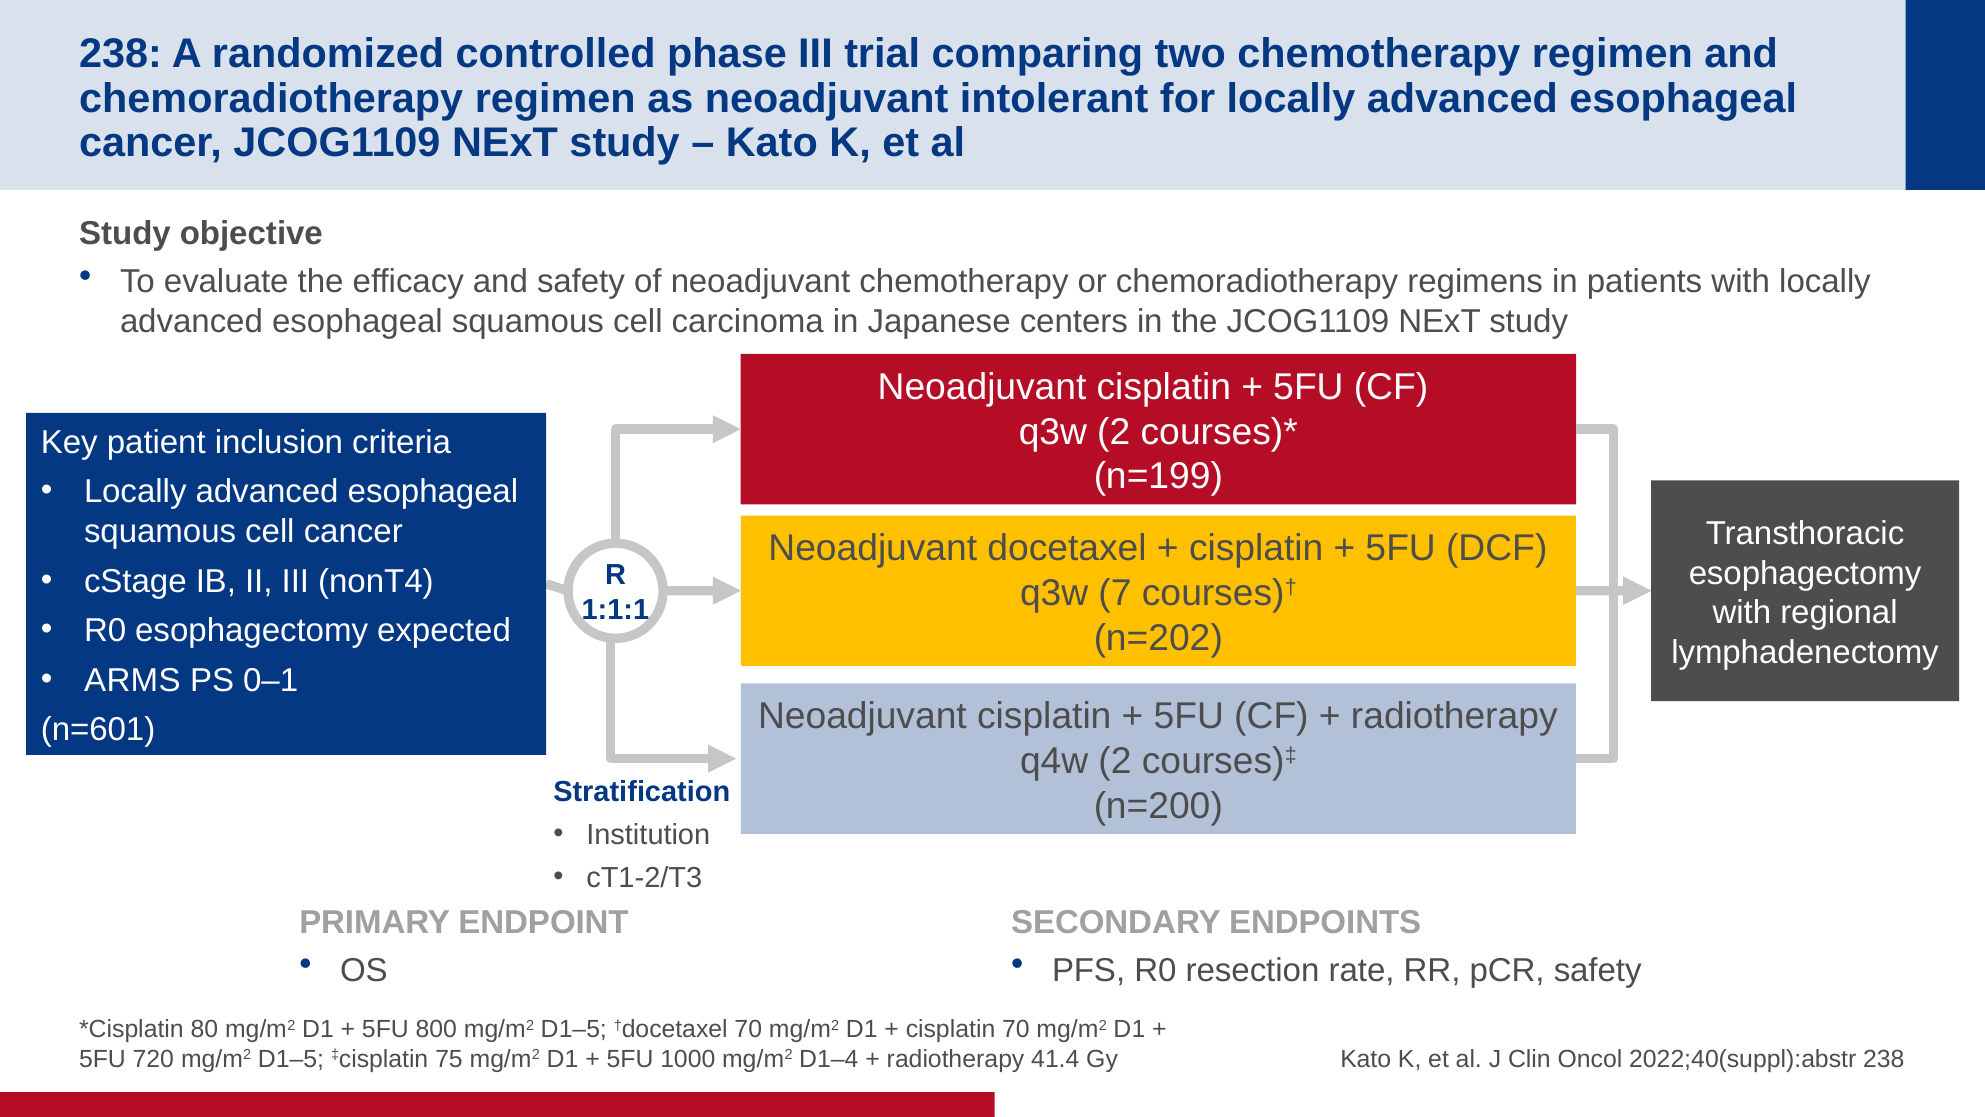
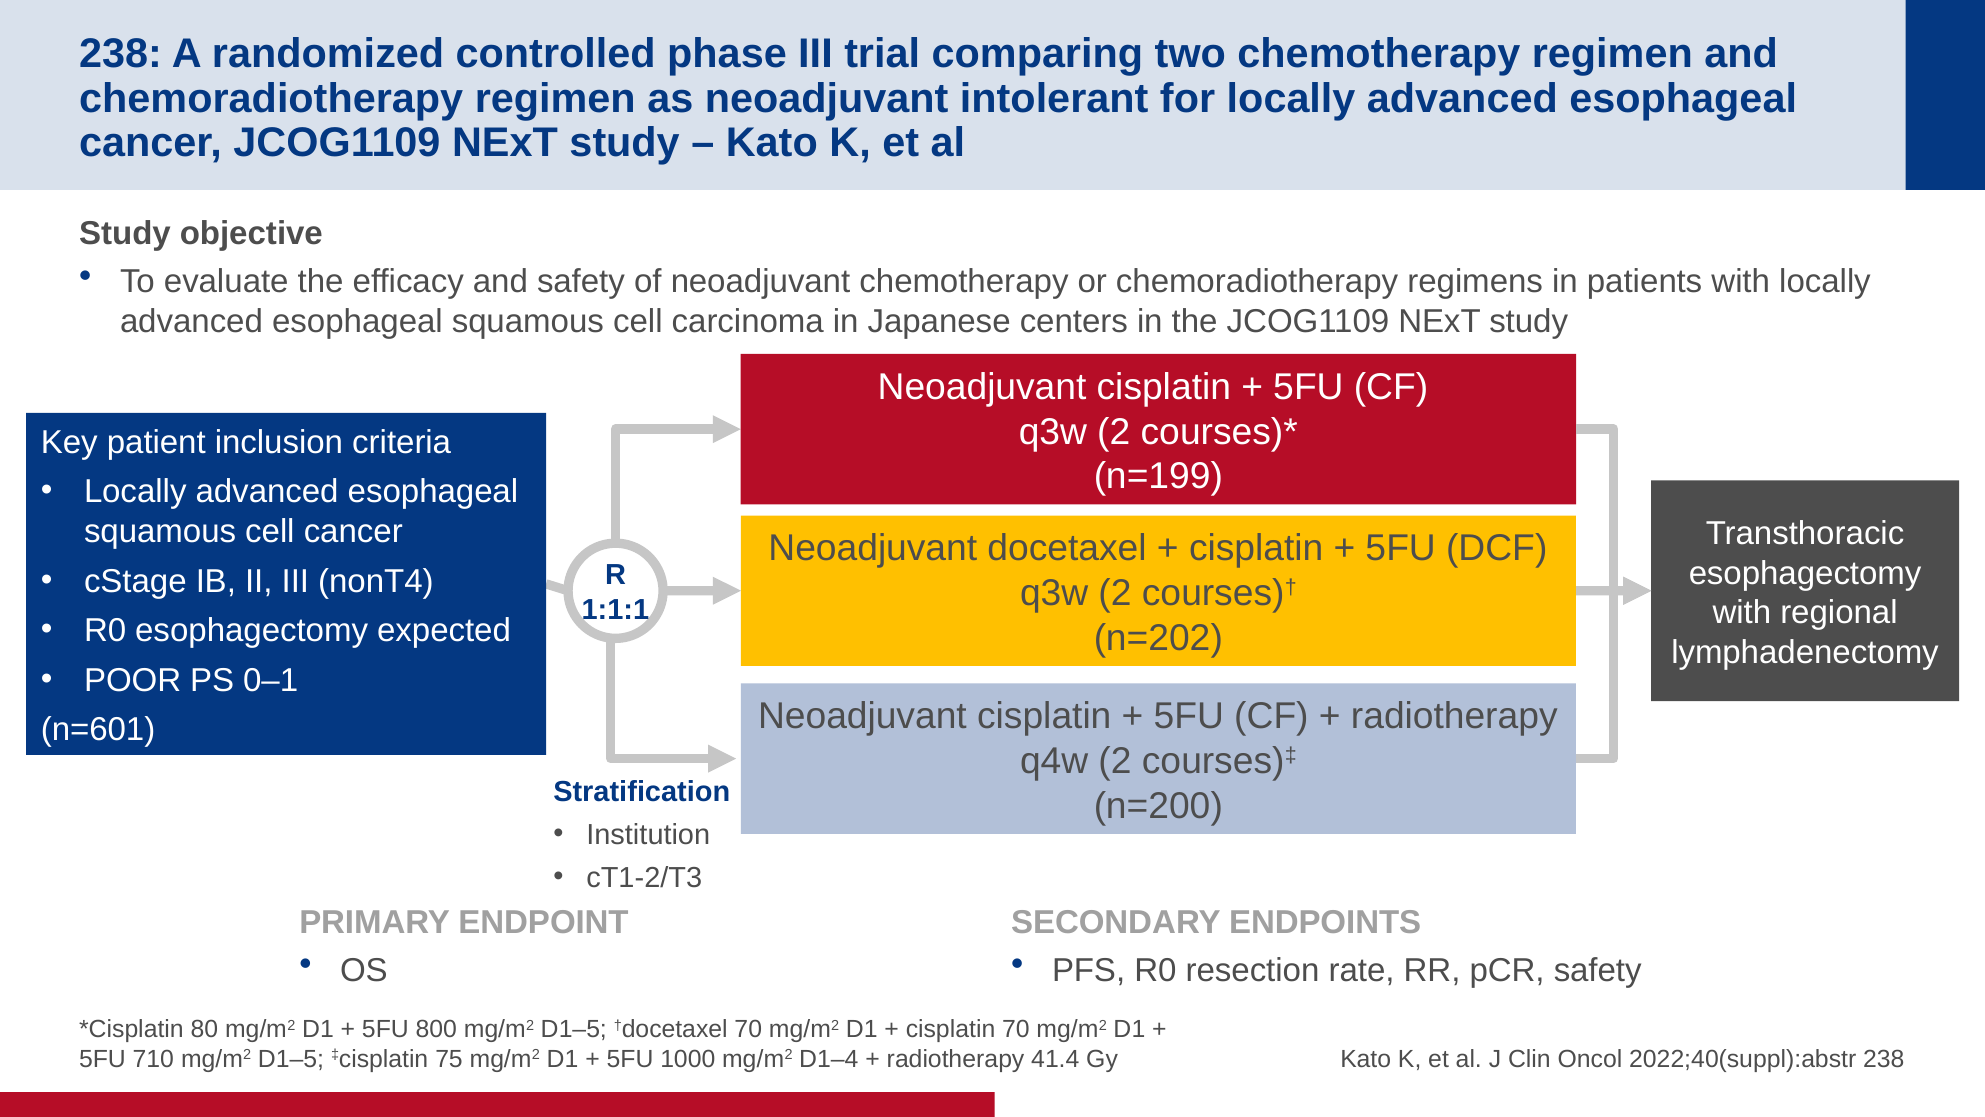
7: 7 -> 2 (1115, 593)
ARMS: ARMS -> POOR (133, 680)
720: 720 -> 710 (153, 1059)
